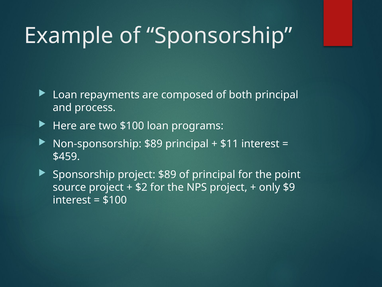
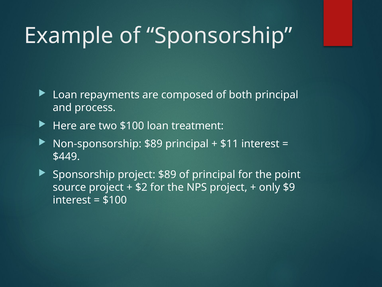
programs: programs -> treatment (198, 126)
$459: $459 -> $449 (66, 156)
